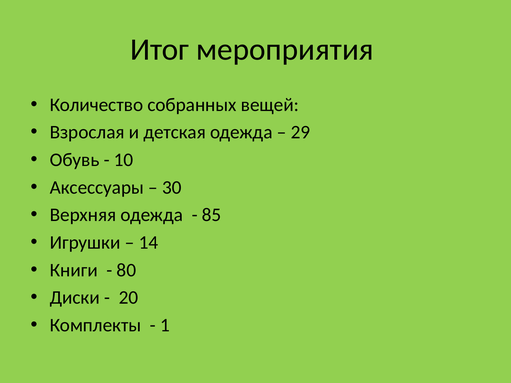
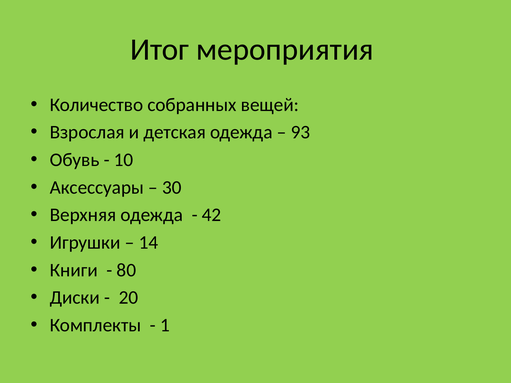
29: 29 -> 93 (300, 132)
85: 85 -> 42 (212, 215)
